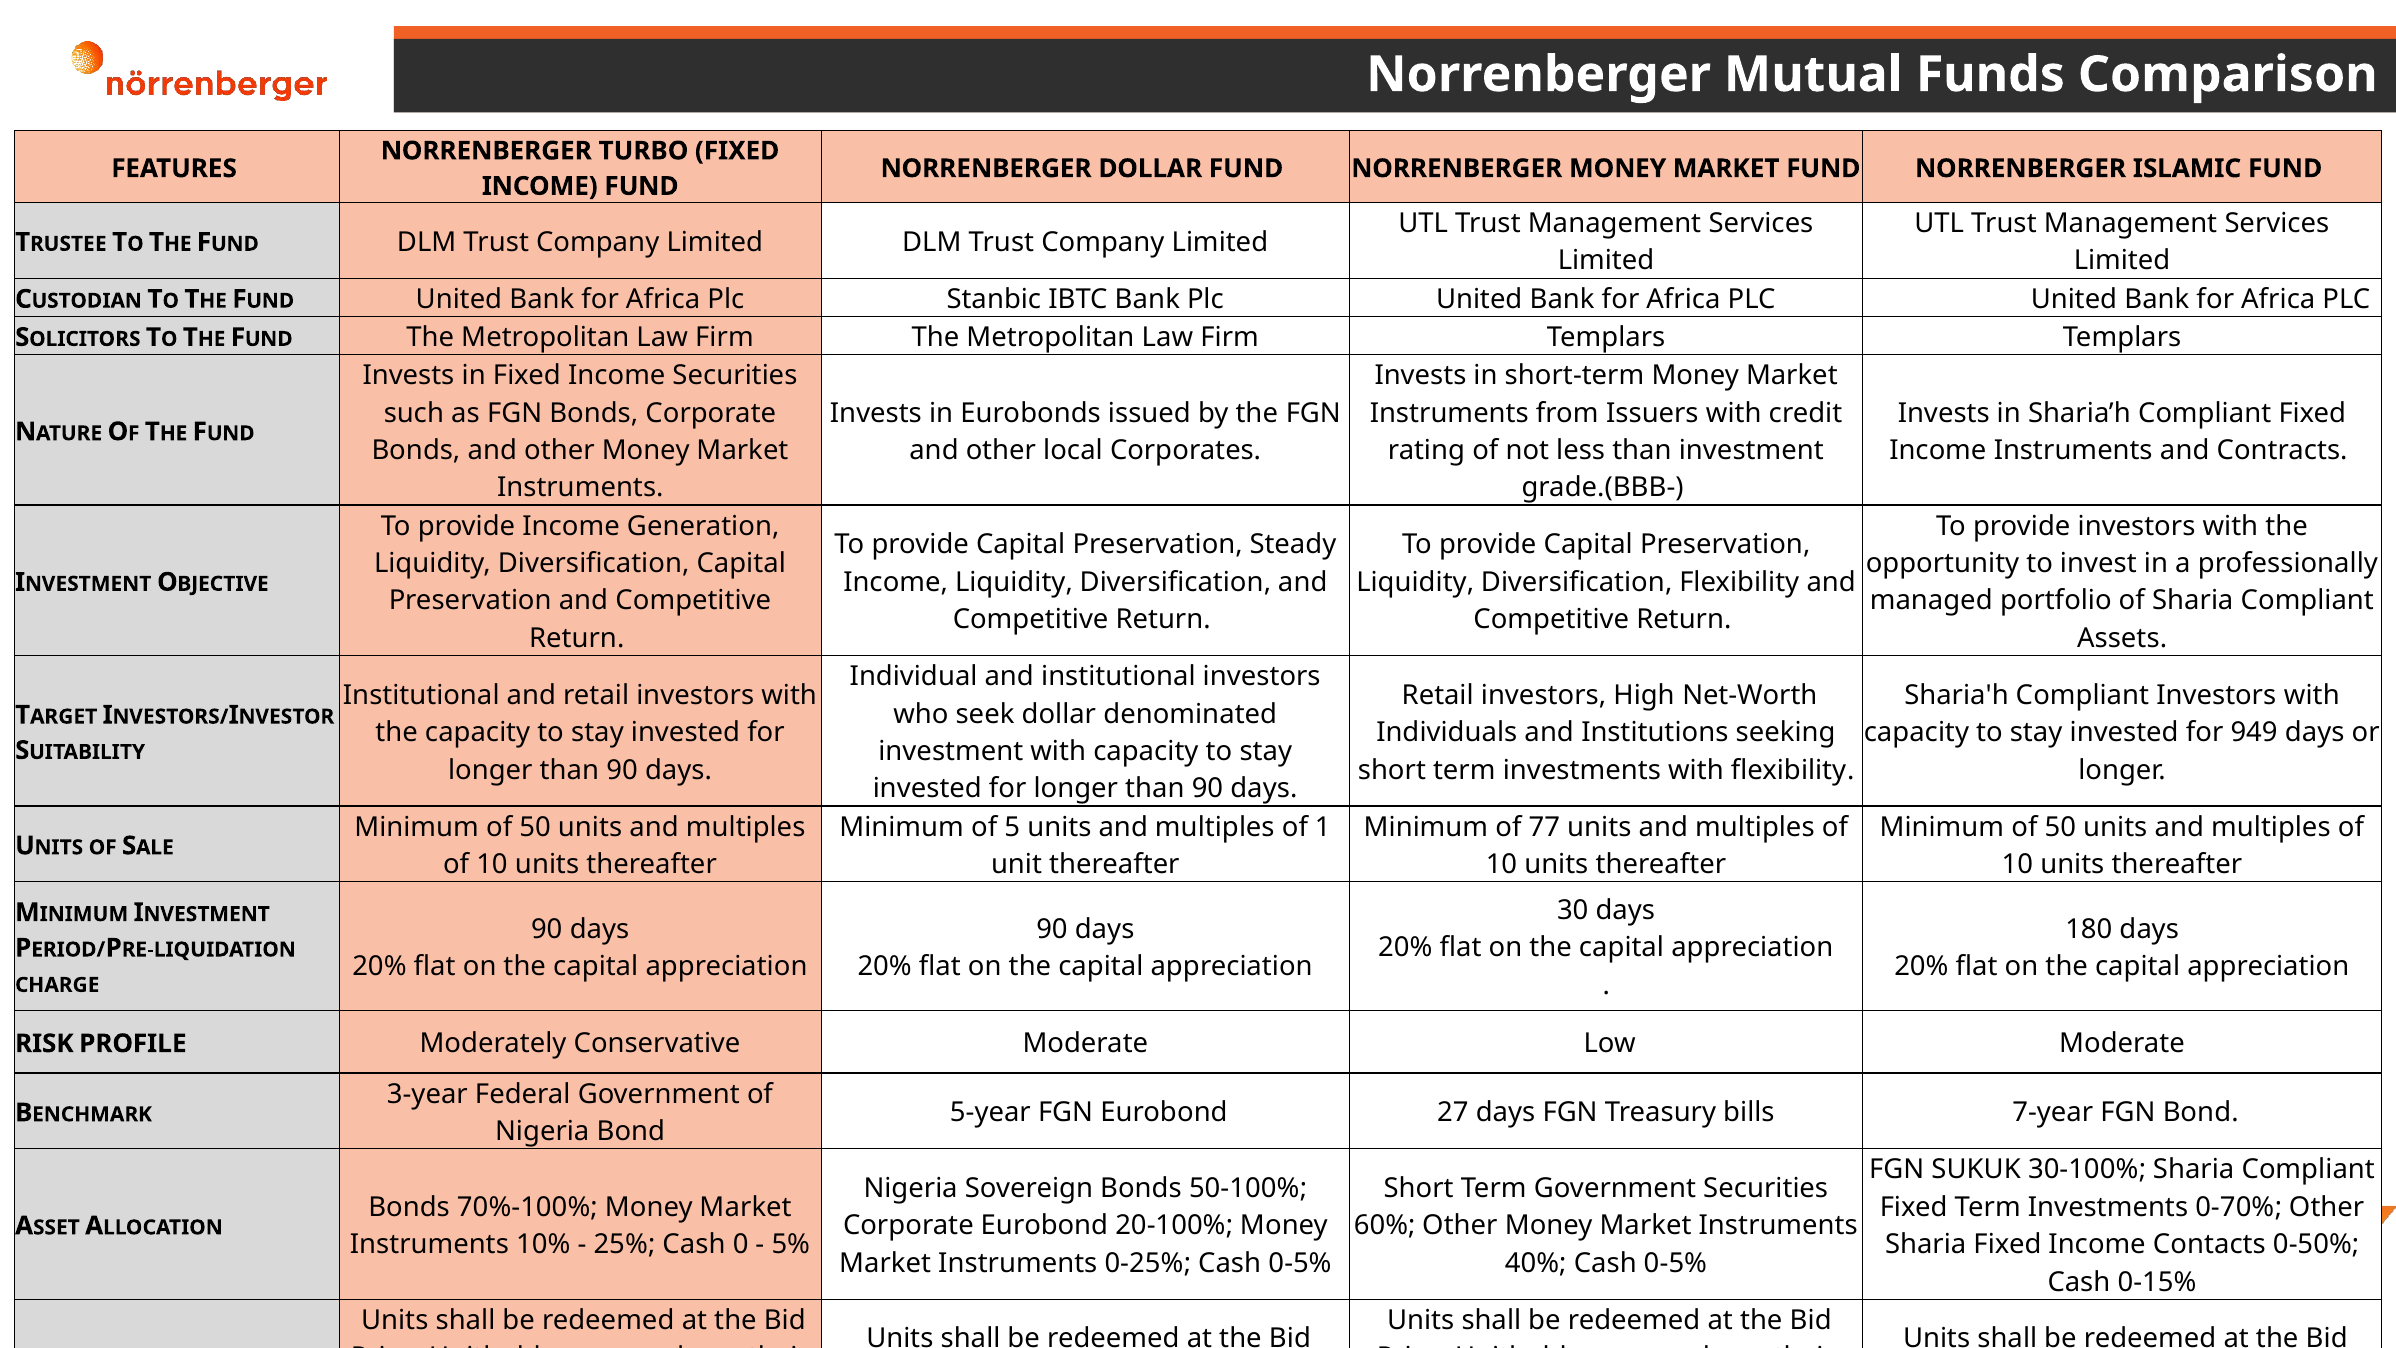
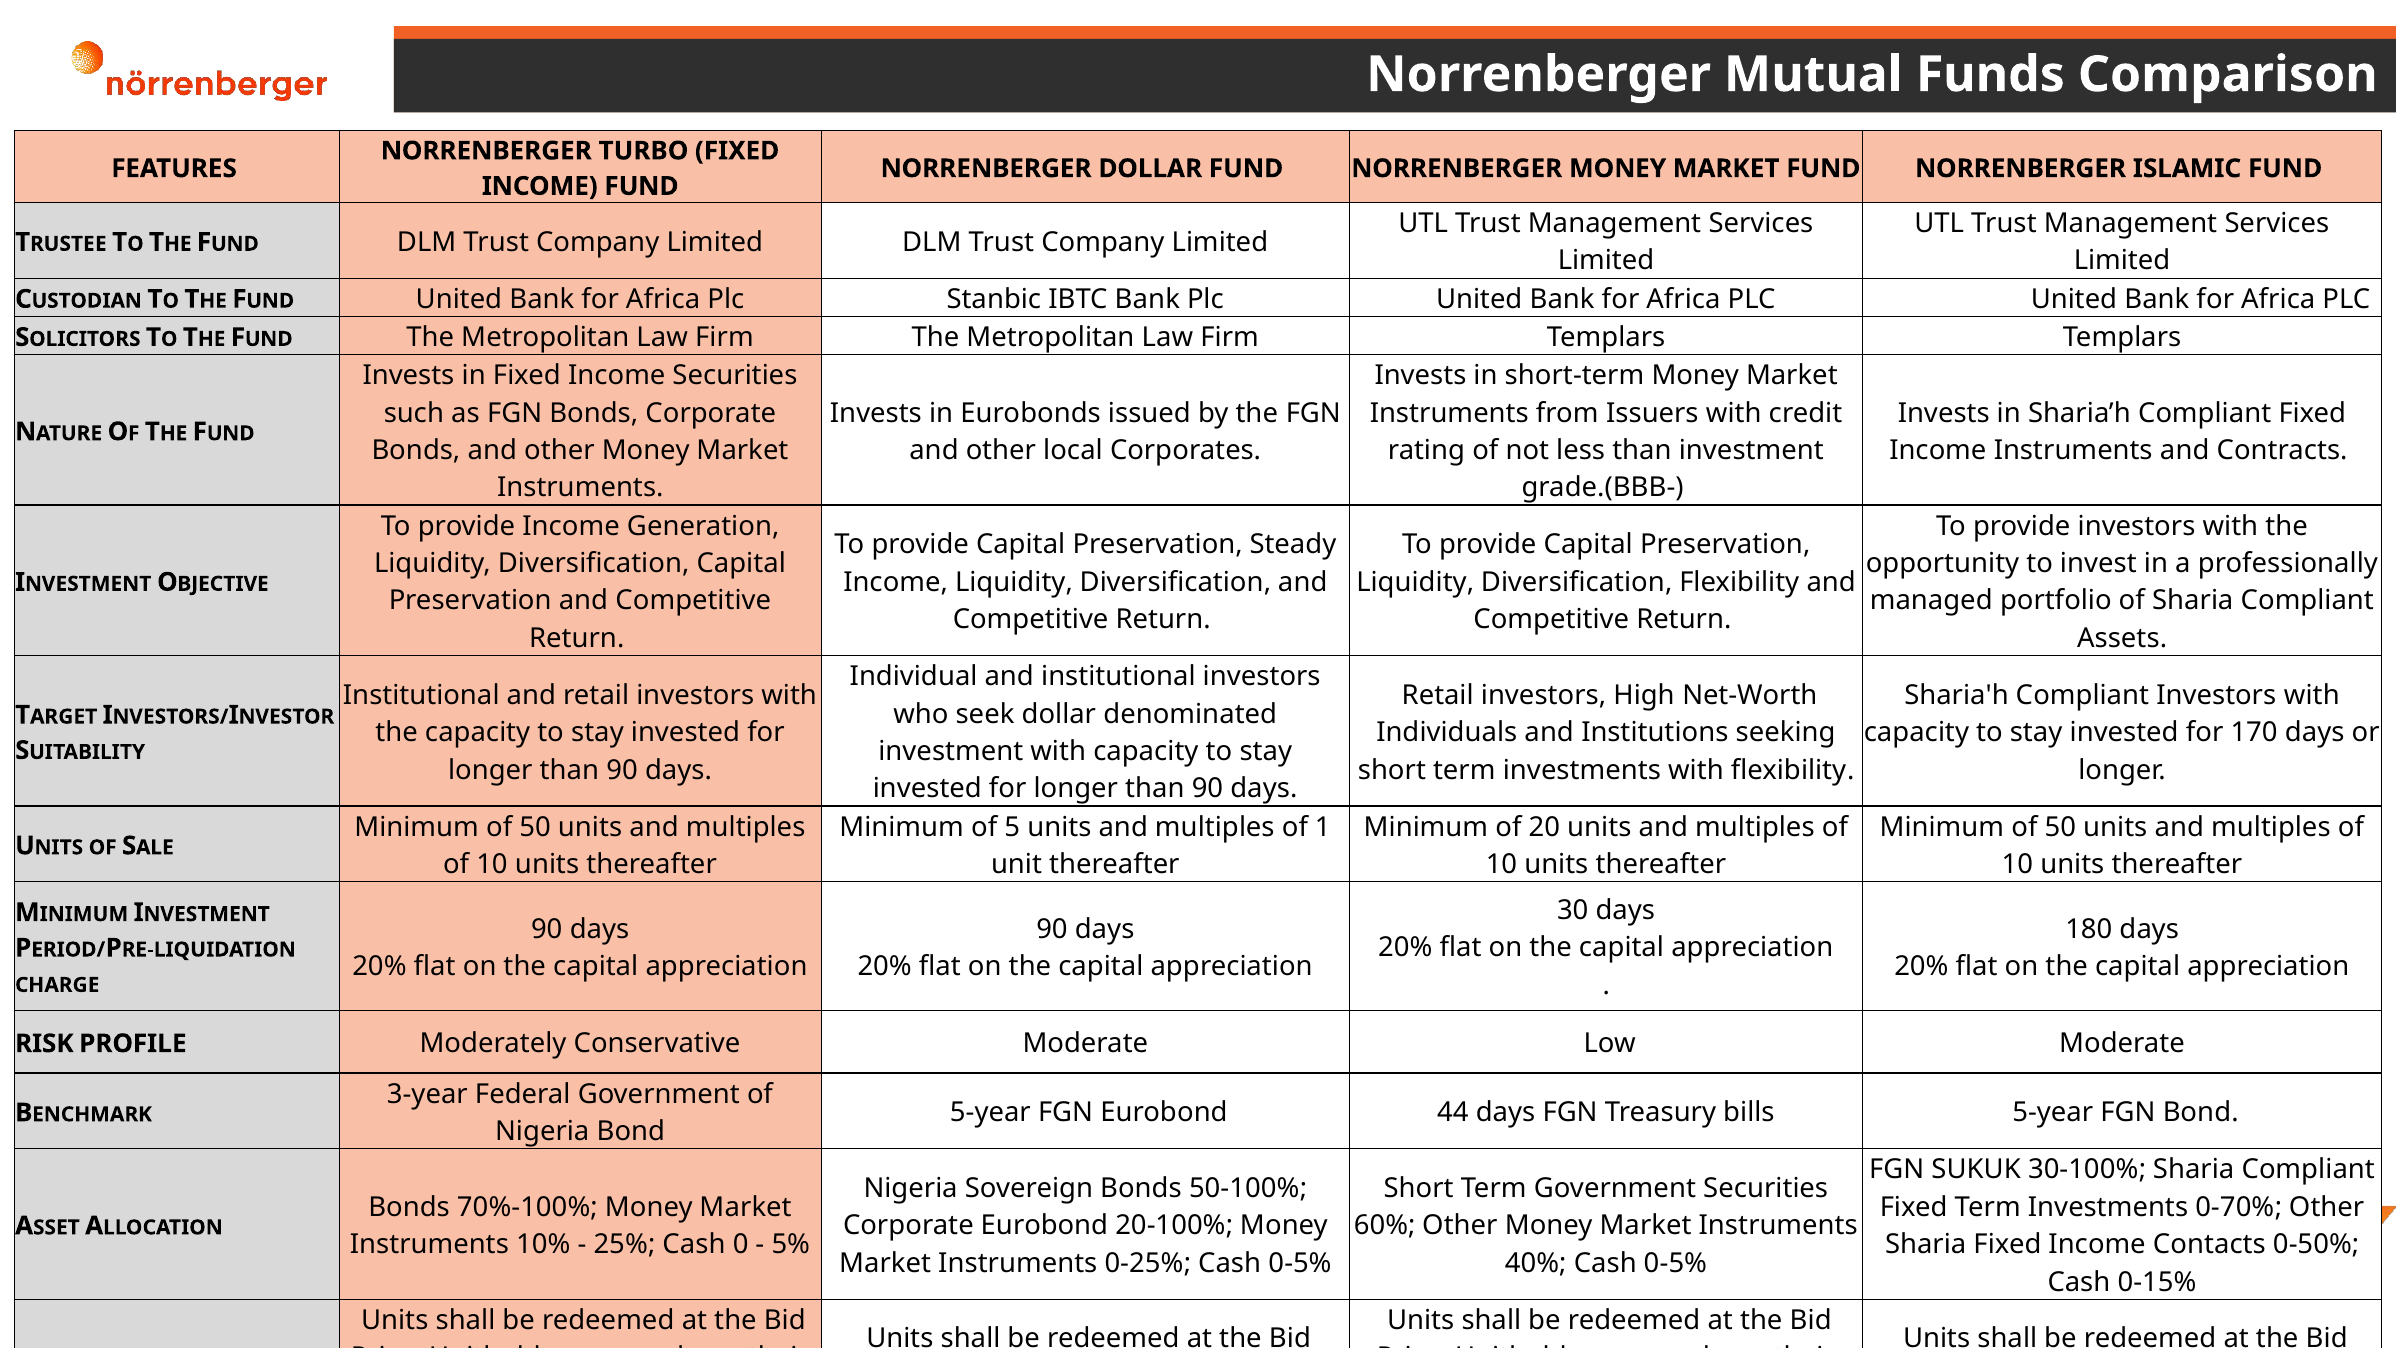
949: 949 -> 170 (2254, 733)
77: 77 -> 20 (1544, 827)
27: 27 -> 44 (1453, 1113)
bills 7-year: 7-year -> 5-year (2053, 1113)
